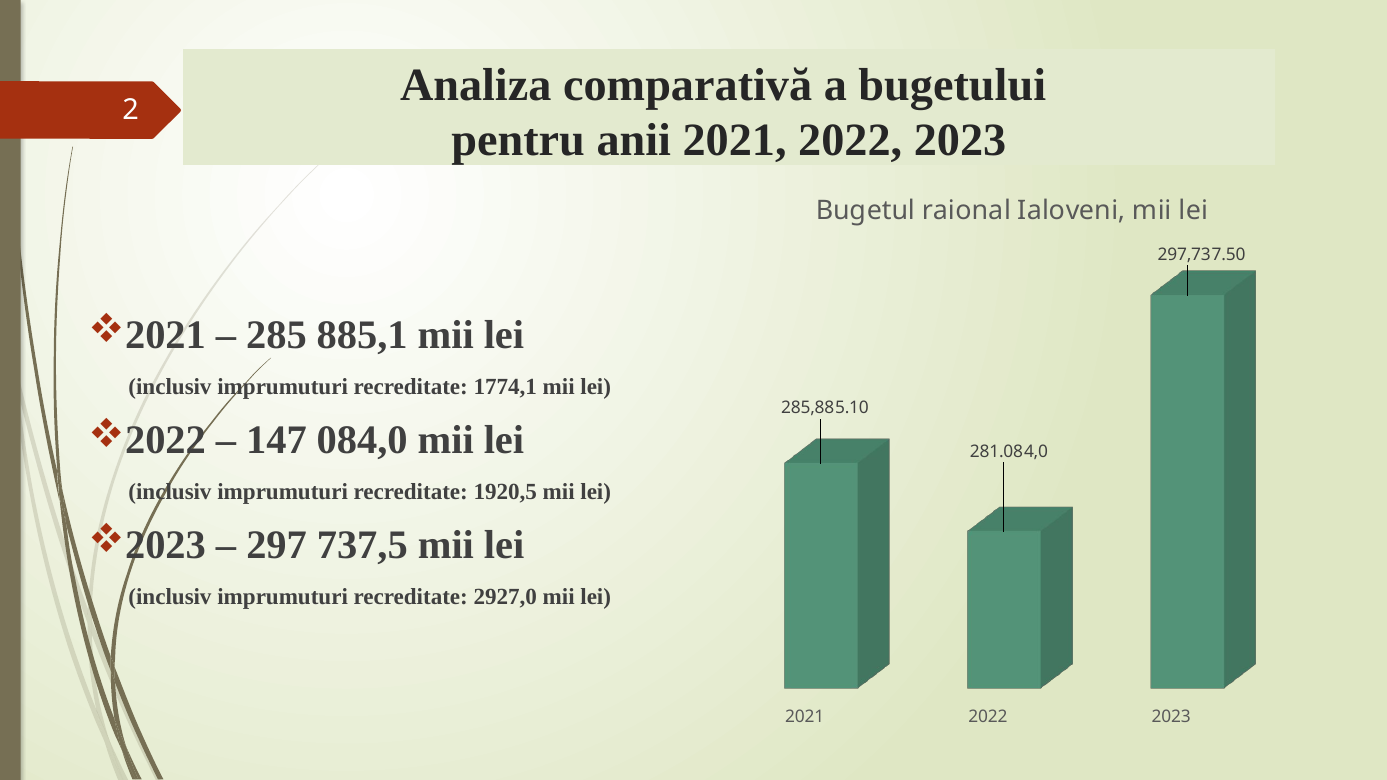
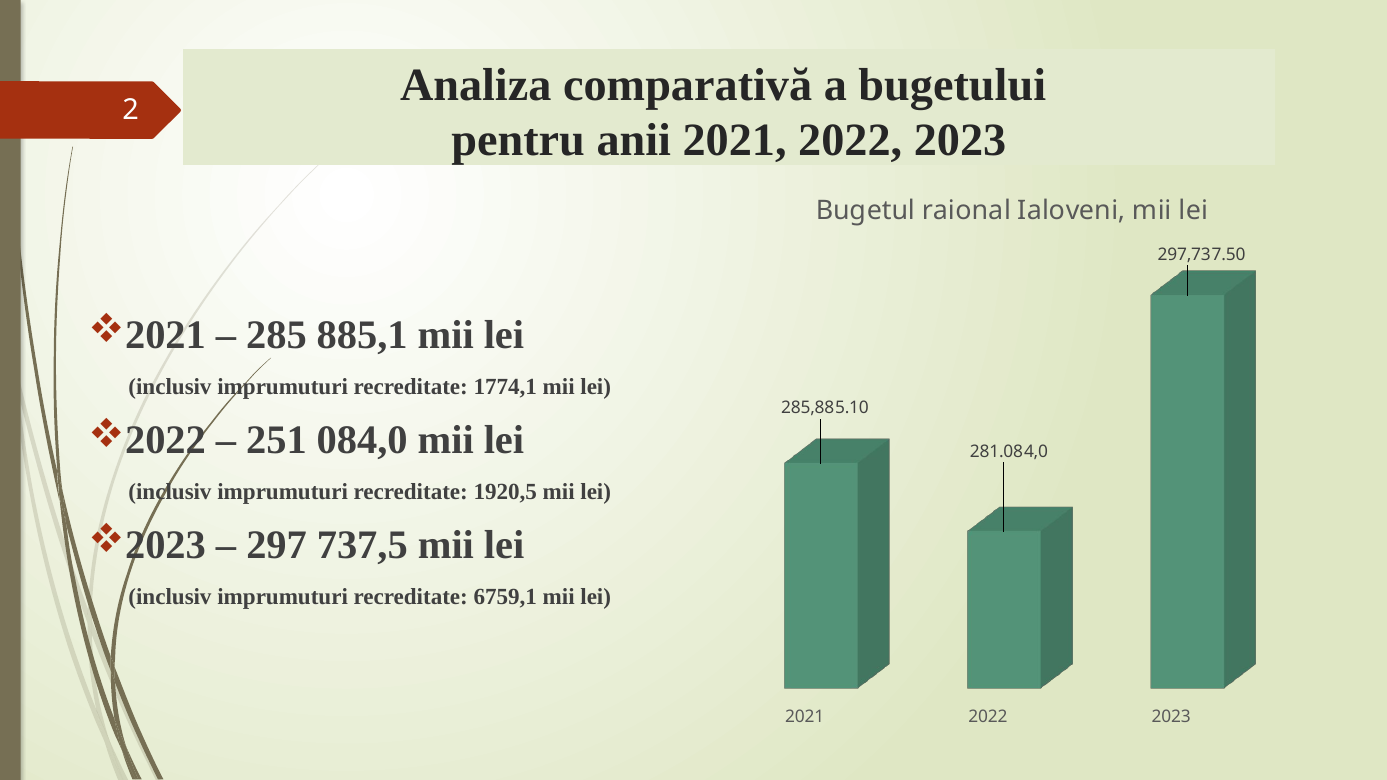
147: 147 -> 251 (277, 441)
2927,0: 2927,0 -> 6759,1 (505, 597)
